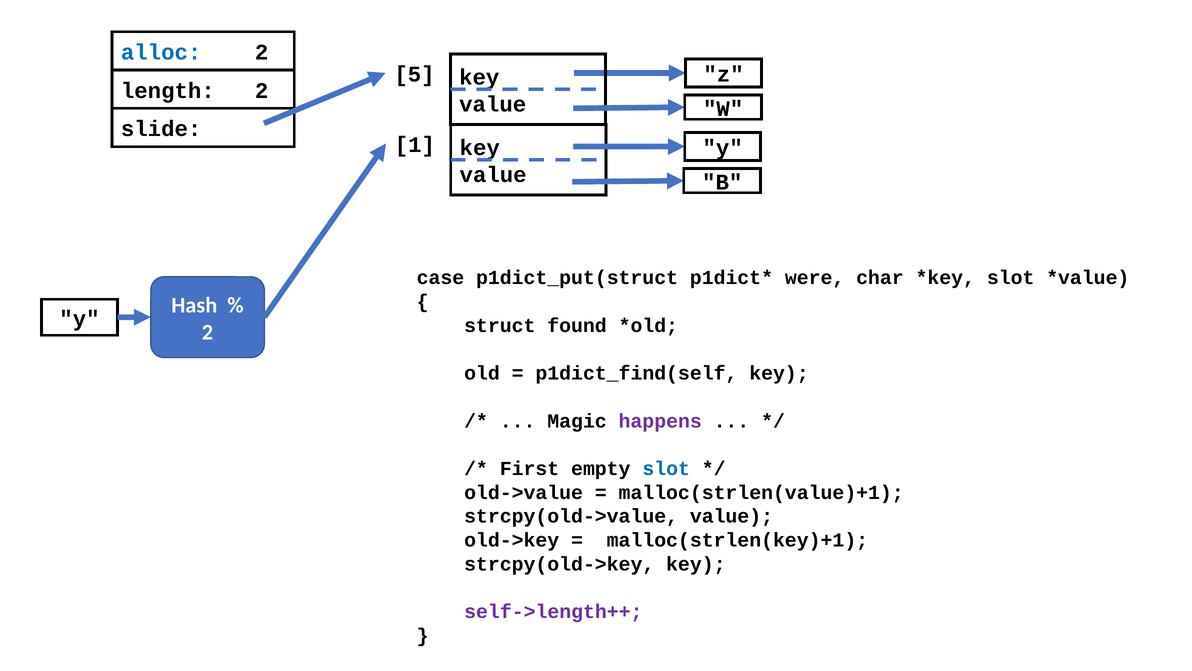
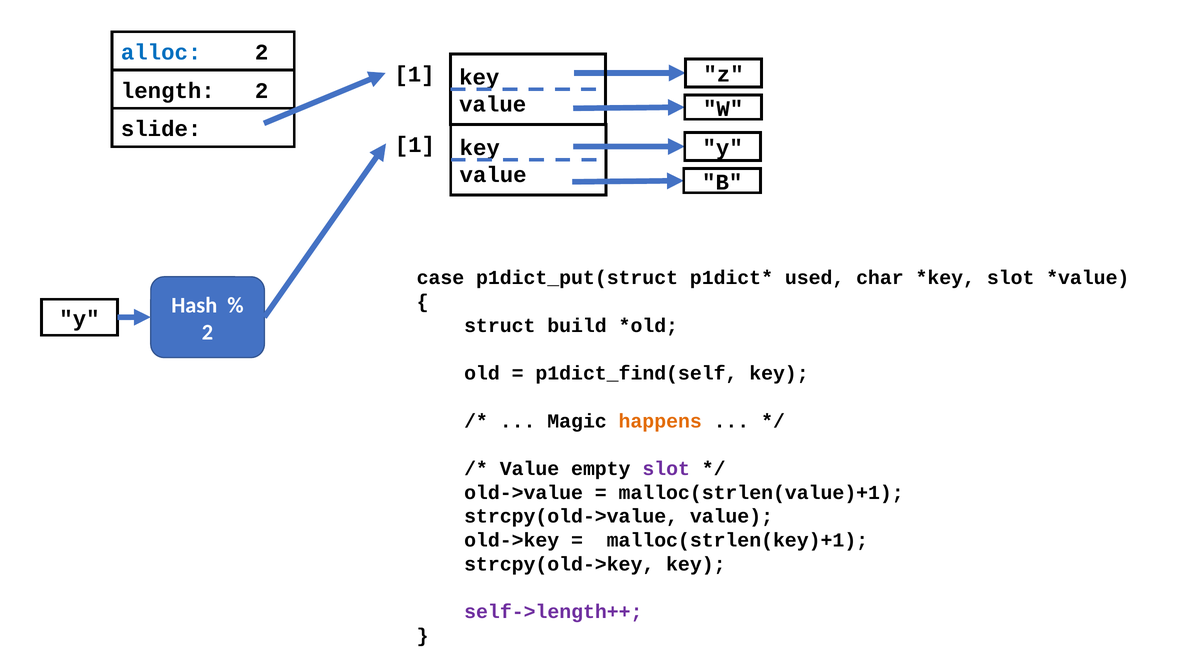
5: 5 -> 1 (414, 74)
were: were -> used (815, 278)
found: found -> build (577, 325)
happens colour: purple -> orange (660, 421)
First: First -> Value (530, 468)
slot colour: blue -> purple (666, 468)
